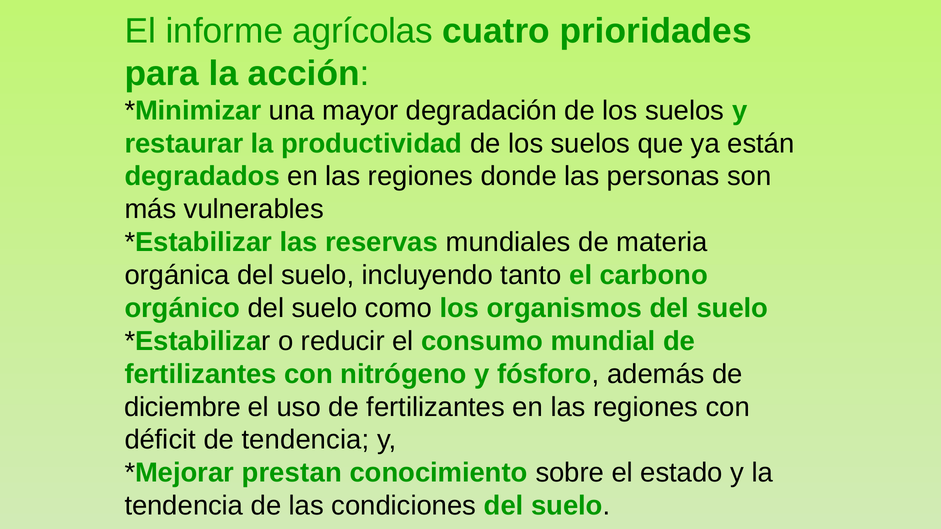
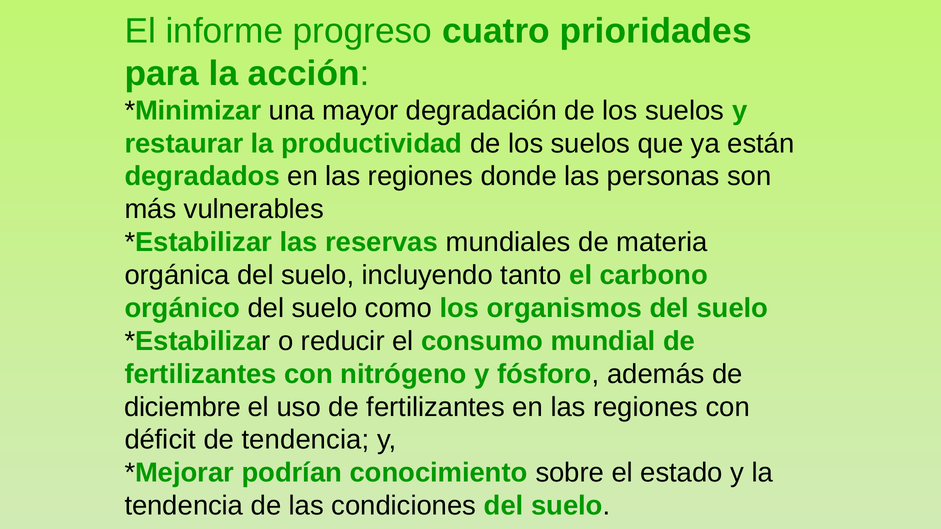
agrícolas: agrícolas -> progreso (362, 31)
prestan: prestan -> podrían (292, 473)
